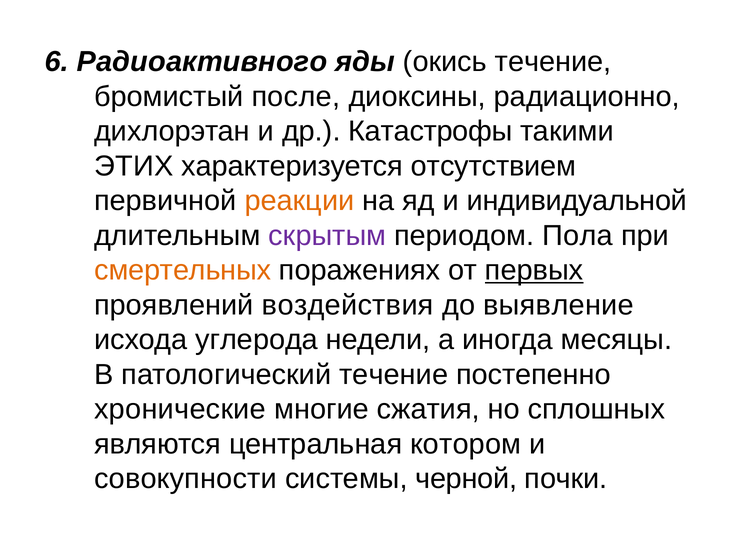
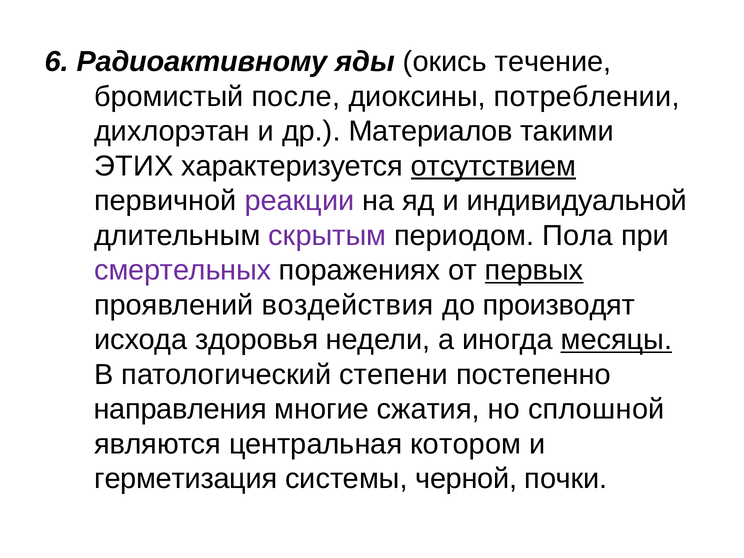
Радиоактивного: Радиоактивного -> Радиоактивному (202, 62)
радиационно: радиационно -> потреблении (587, 97)
Катастрофы: Катастрофы -> Материалов (430, 131)
отсутствием underline: none -> present (494, 166)
реакции colour: orange -> purple (299, 201)
смертельных colour: orange -> purple (183, 270)
выявление: выявление -> производят (559, 305)
углерода: углерода -> здоровья (257, 340)
месяцы underline: none -> present (616, 340)
патологический течение: течение -> степени (394, 375)
хронические: хронические -> направления (180, 409)
сплошных: сплошных -> сплошной (596, 409)
совокупности: совокупности -> герметизация (186, 479)
